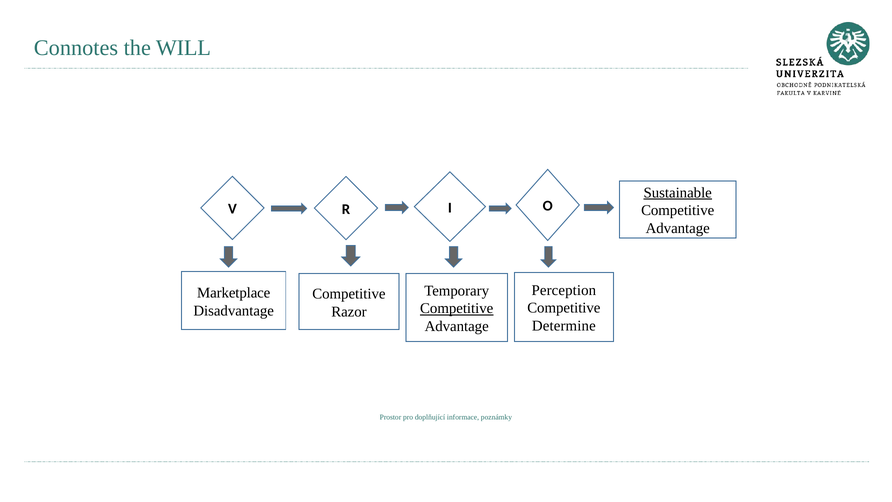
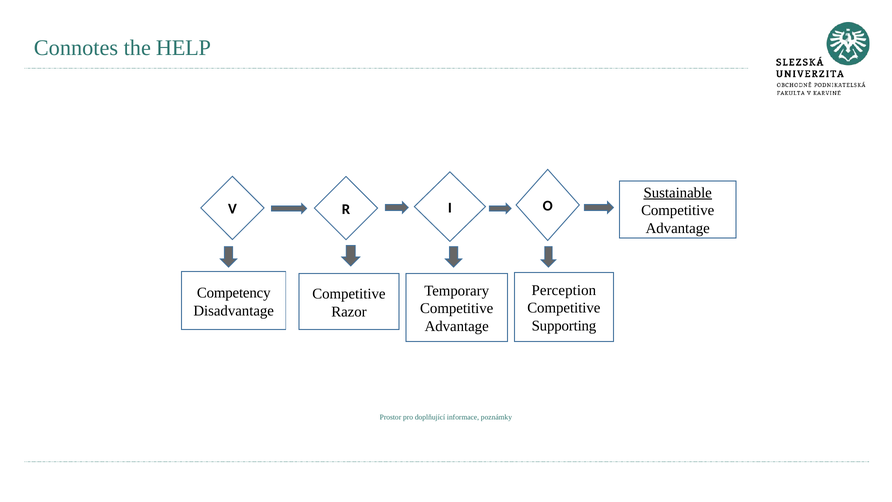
WILL: WILL -> HELP (183, 48)
Marketplace: Marketplace -> Competency (234, 293)
Competitive underline: present -> none (457, 308)
Determine: Determine -> Supporting (564, 326)
